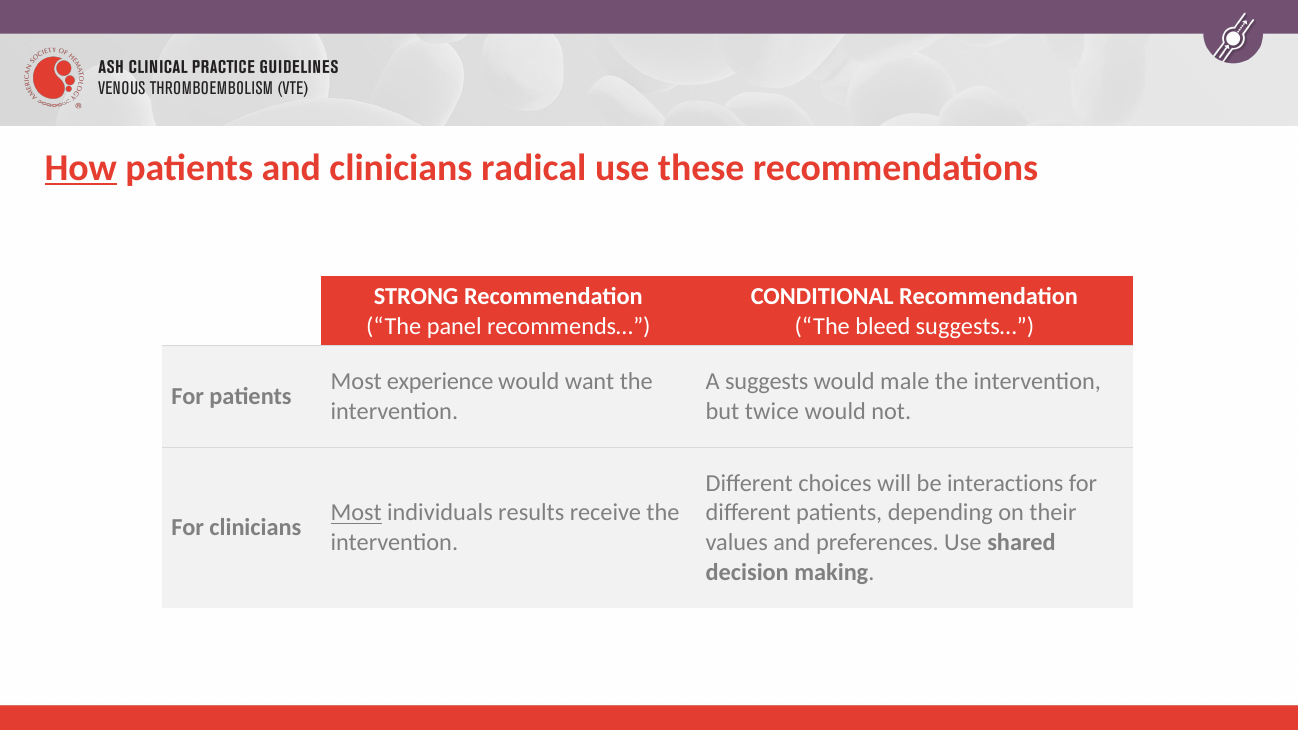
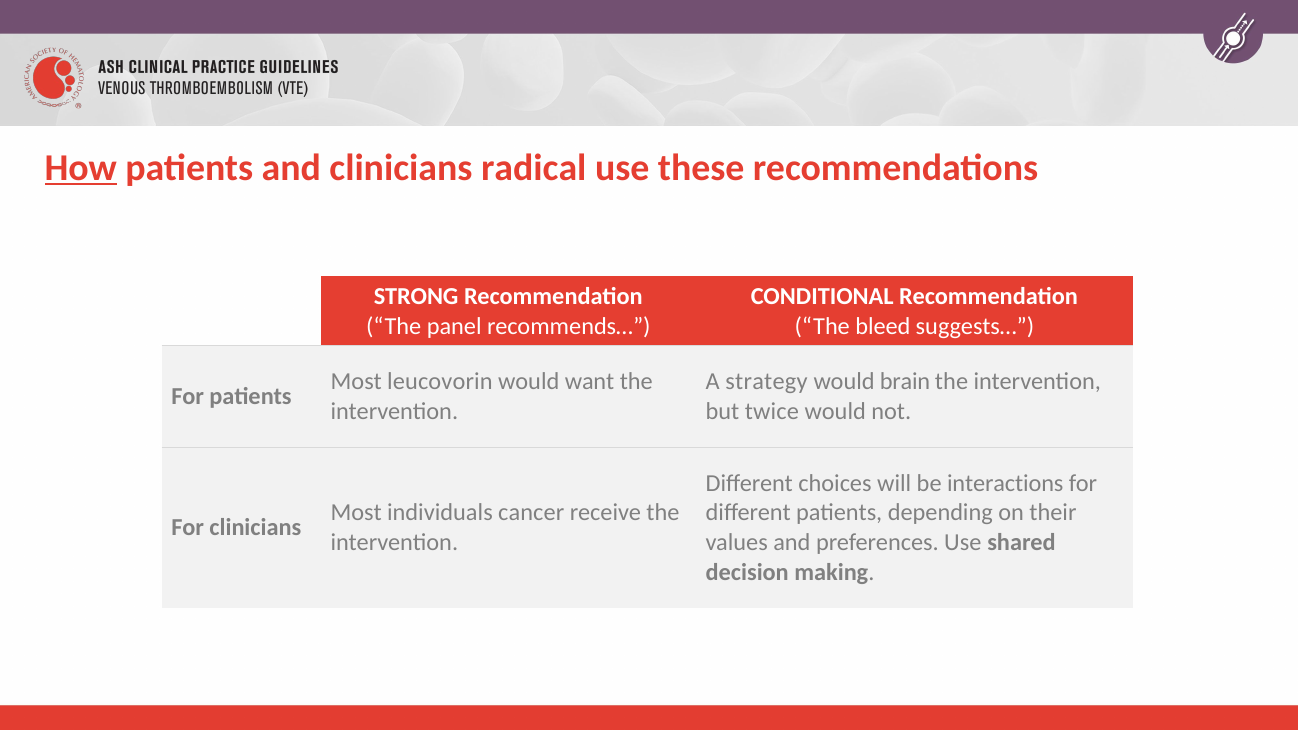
experience: experience -> leucovorin (440, 382)
suggests: suggests -> strategy (766, 382)
male: male -> brain (905, 382)
Most underline: present -> none (356, 513)
results: results -> cancer (531, 513)
